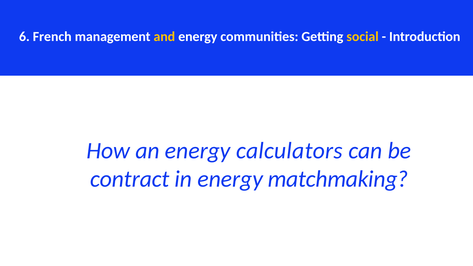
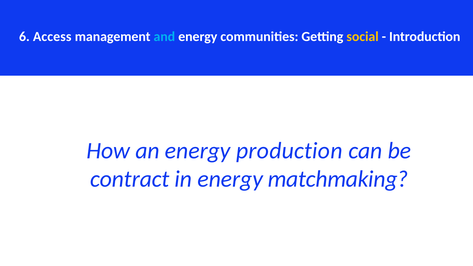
French: French -> Access (52, 37)
and colour: yellow -> light blue (164, 37)
calculators: calculators -> production (289, 151)
